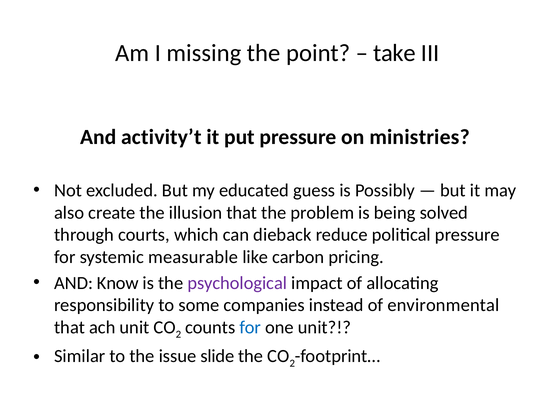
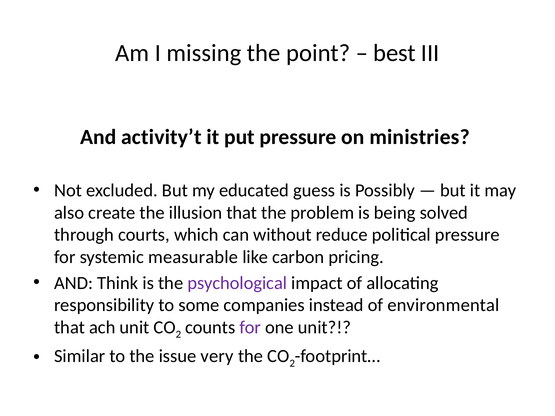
take: take -> best (394, 53)
dieback: dieback -> without (282, 235)
Know: Know -> Think (118, 283)
for colour: blue -> purple (250, 327)
slide: slide -> very (217, 356)
